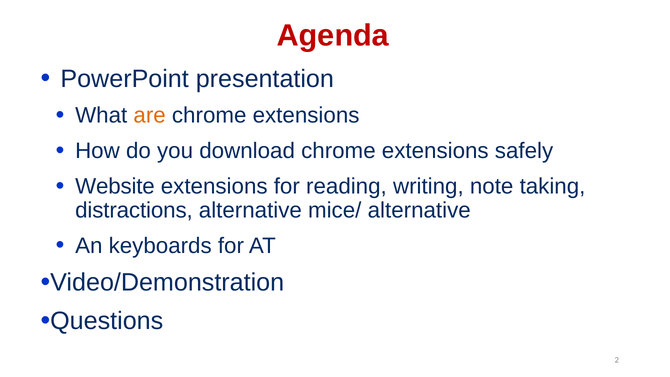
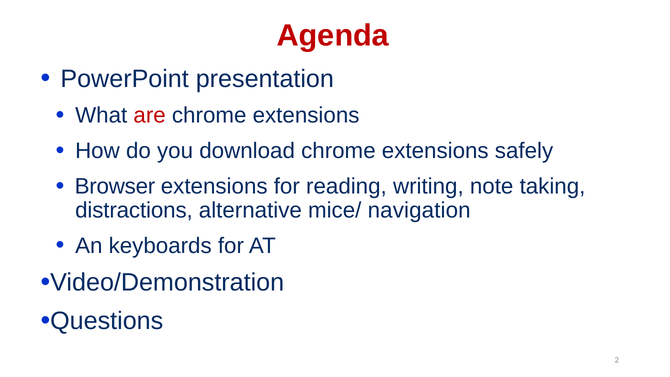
are colour: orange -> red (150, 116)
Website: Website -> Browser (115, 186)
mice/ alternative: alternative -> navigation (419, 210)
